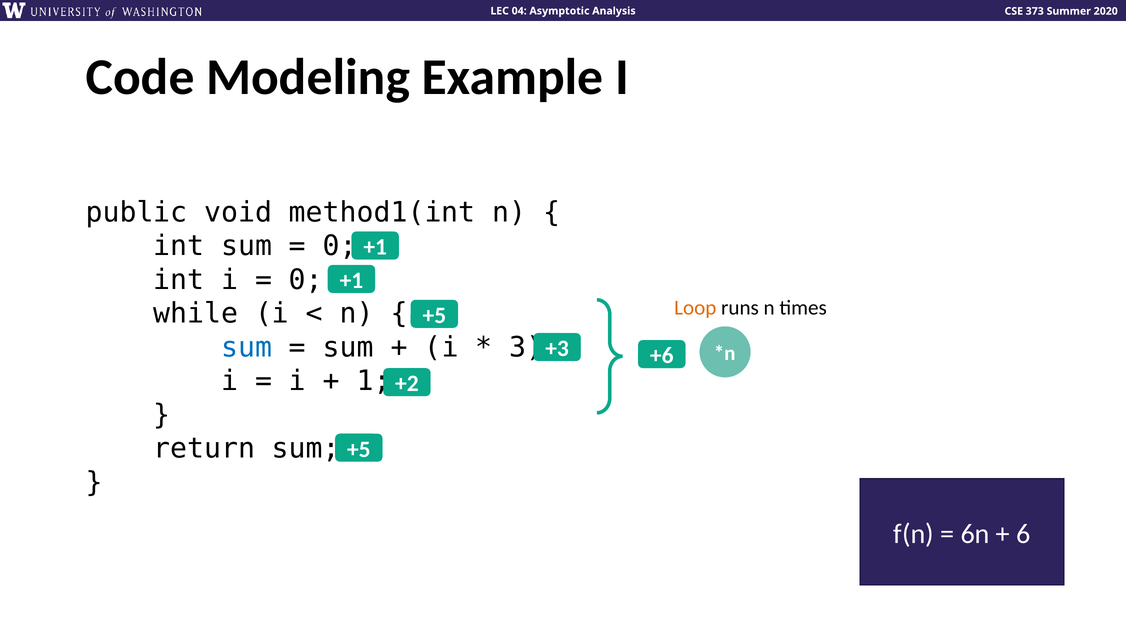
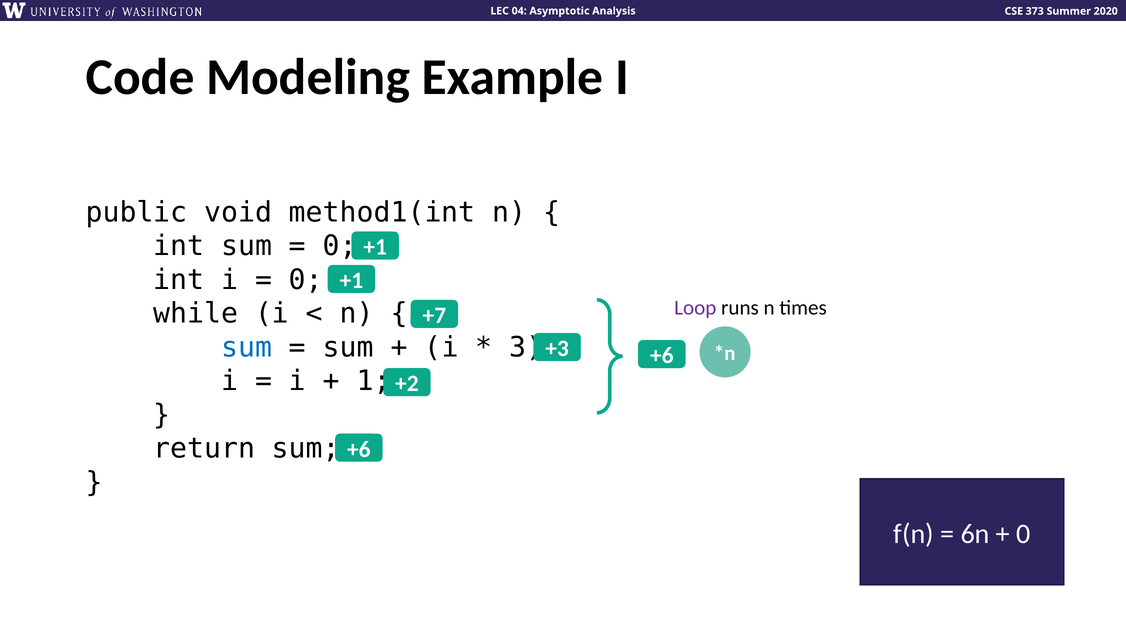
Loop colour: orange -> purple (695, 308)
+5: +5 -> +7 (434, 316)
+5: +5 -> +6 (359, 450)
6: 6 -> 0 (1023, 534)
